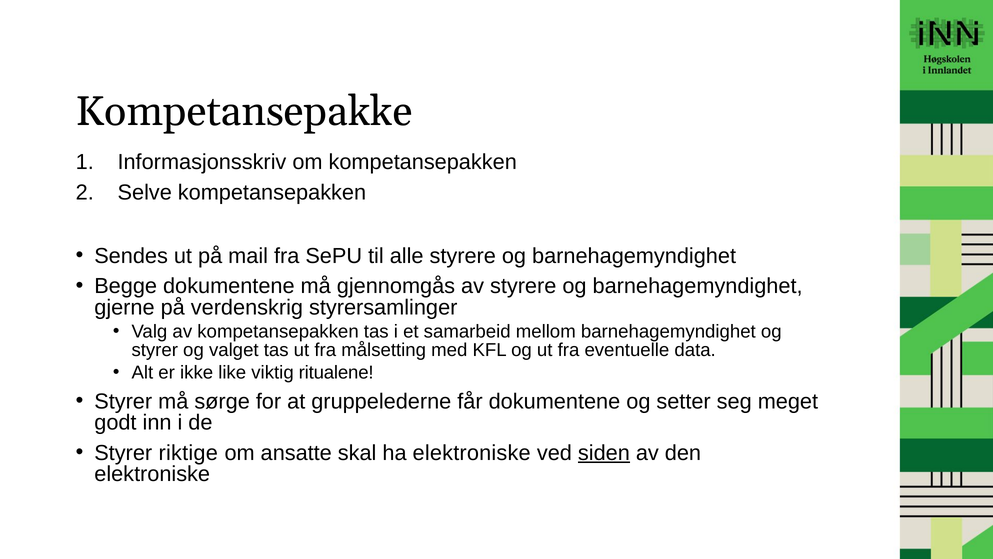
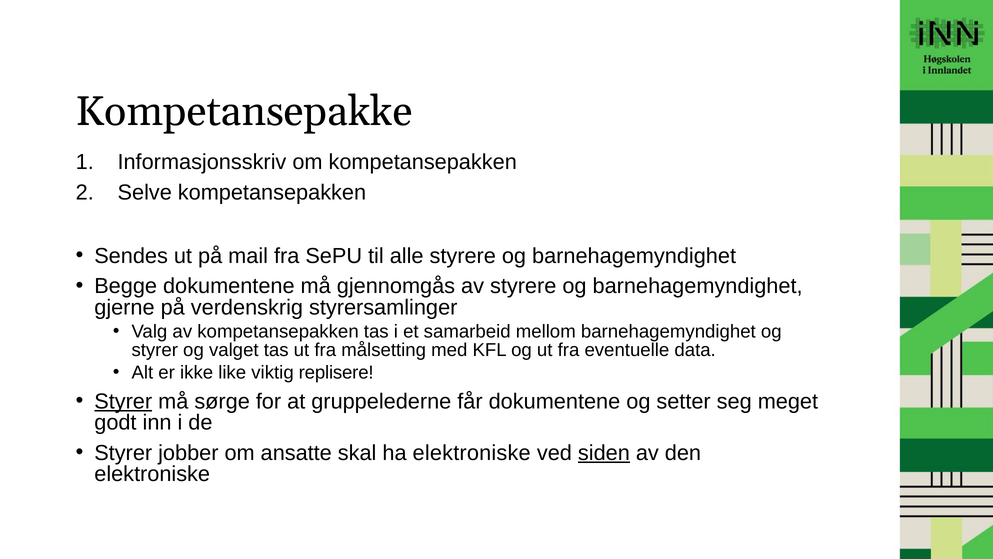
ritualene: ritualene -> replisere (336, 372)
Styrer underline: none -> present (123, 401)
riktige: riktige -> jobber (188, 453)
